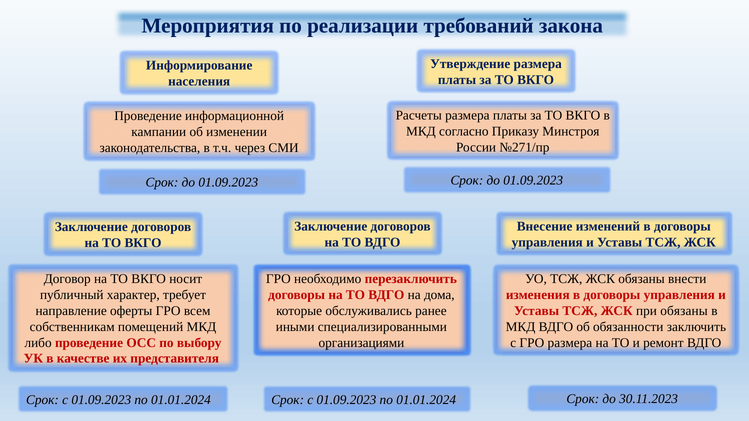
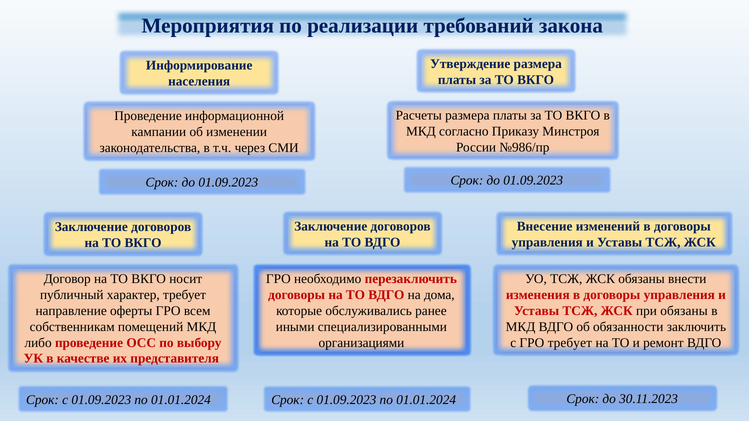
№271/пр: №271/пр -> №986/пр (524, 147)
ГРО размера: размера -> требует (570, 343)
